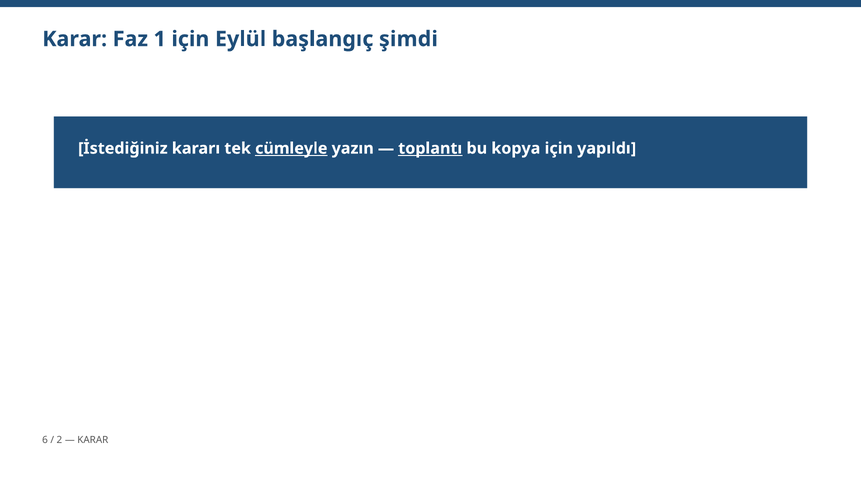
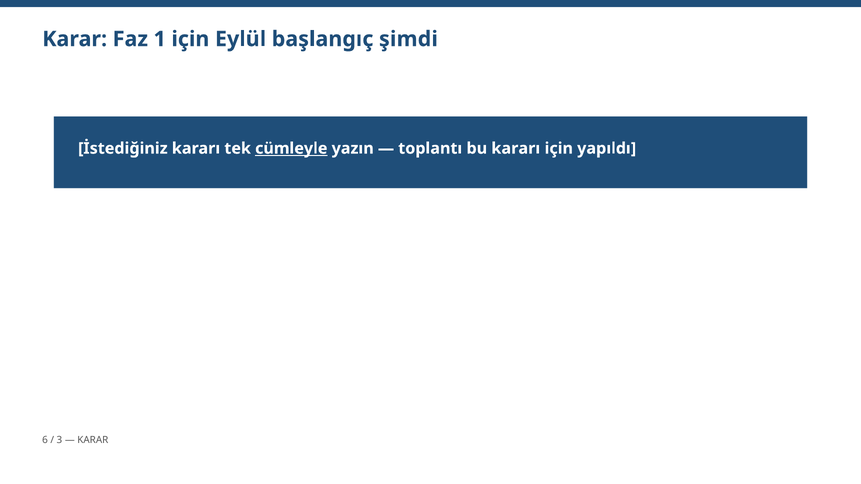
toplantı underline: present -> none (430, 149)
bu kopya: kopya -> kararı (516, 149)
2: 2 -> 3 (59, 440)
